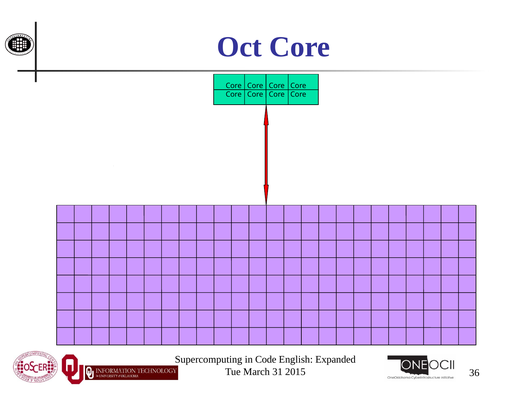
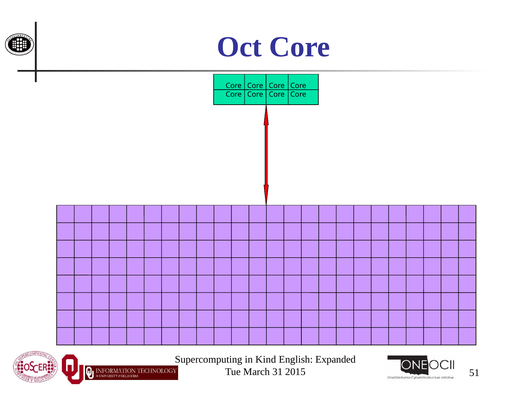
Code: Code -> Kind (266, 360)
36: 36 -> 51 (474, 373)
